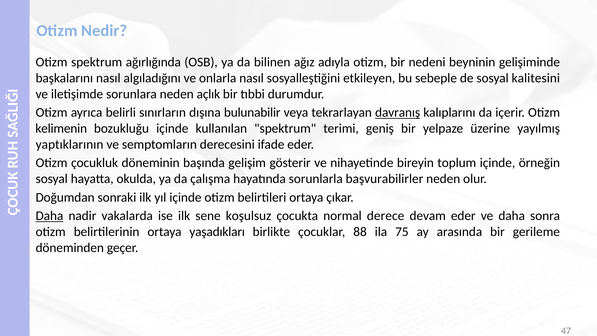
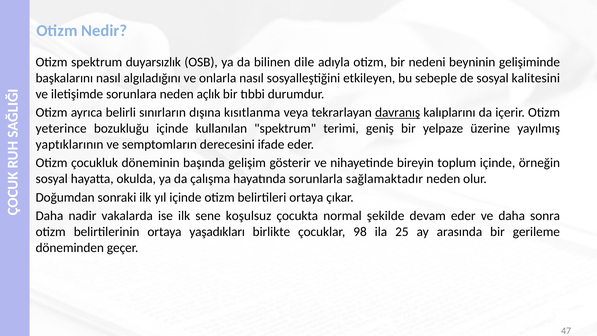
ağırlığında: ağırlığında -> duyarsızlık (153, 62)
ağız: ağız -> dile (304, 62)
bulunabilir: bulunabilir -> kısıtlanma (252, 113)
kelimenin: kelimenin -> yeterince (61, 128)
başvurabilirler: başvurabilirler -> sağlamaktadır (384, 179)
Daha underline: present -> none (49, 216)
derece: derece -> şekilde (386, 216)
88: 88 -> 98 (360, 232)
75: 75 -> 25 (402, 232)
